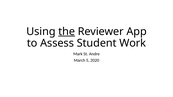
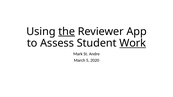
Work underline: none -> present (133, 43)
